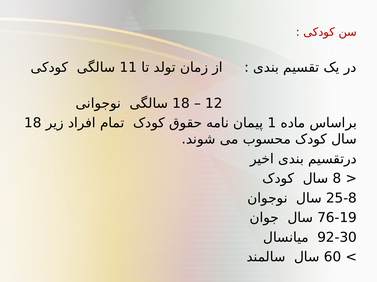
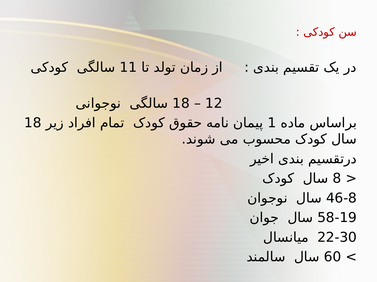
25-8: 25-8 -> 46-8 (341, 199)
76-19: 76-19 -> 58-19 (337, 218)
92-30: 92-30 -> 22-30 (337, 238)
